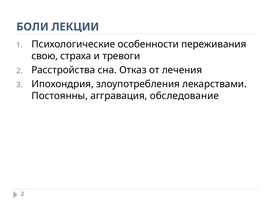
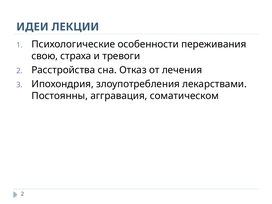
БОЛИ: БОЛИ -> ИДЕИ (32, 27)
обследование: обследование -> соматическом (184, 96)
